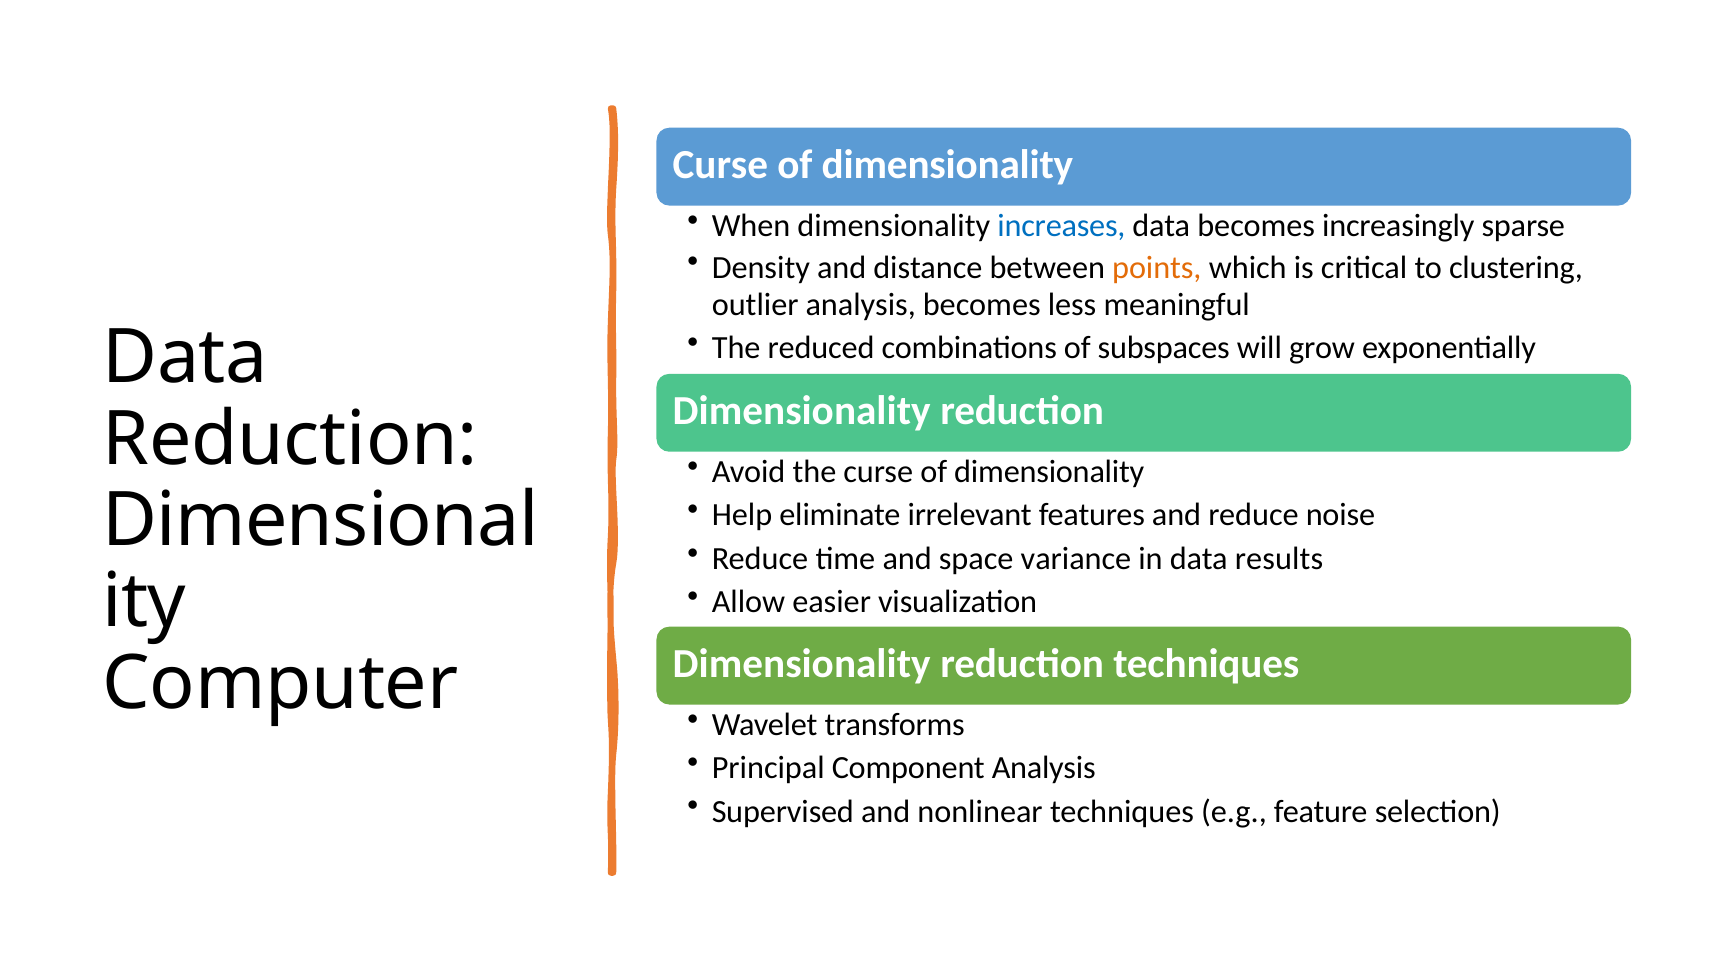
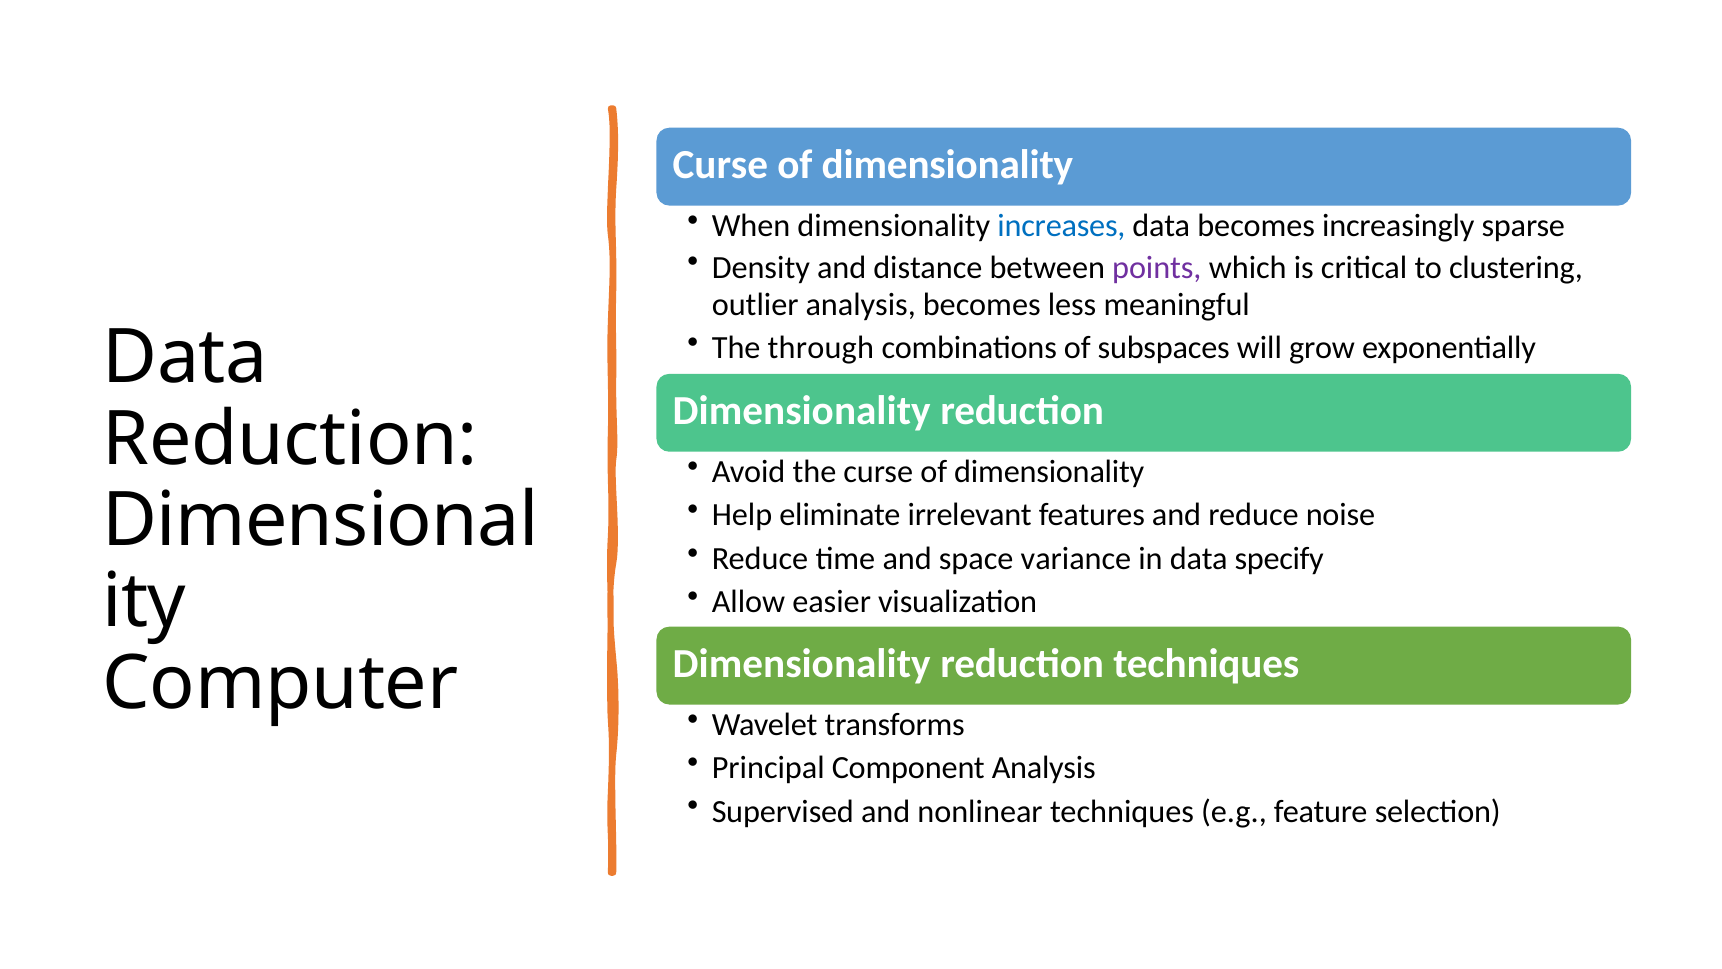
points colour: orange -> purple (1157, 267)
reduced: reduced -> through (821, 348)
results: results -> specify (1279, 558)
